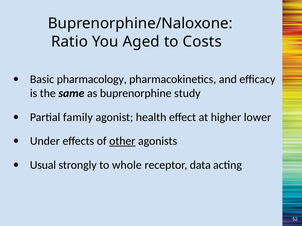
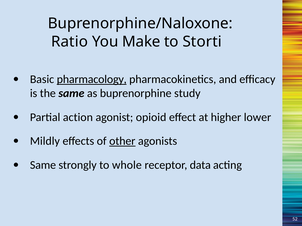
Aged: Aged -> Make (141, 42)
Costs: Costs -> Storti (202, 42)
pharmacology underline: none -> present (92, 79)
family: family -> action (78, 117)
health: health -> opioid (151, 117)
Under: Under -> Mildly (45, 141)
Usual: Usual -> Same (43, 165)
